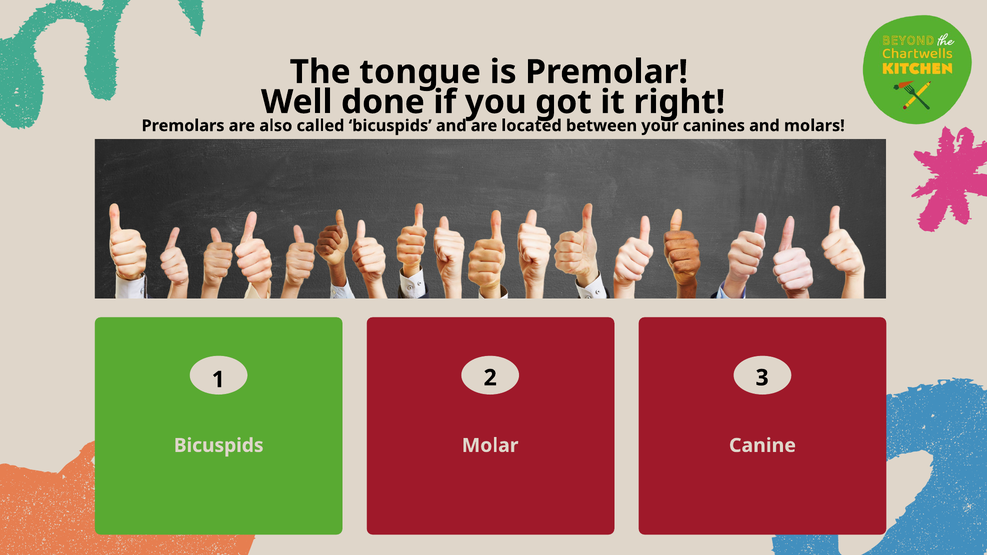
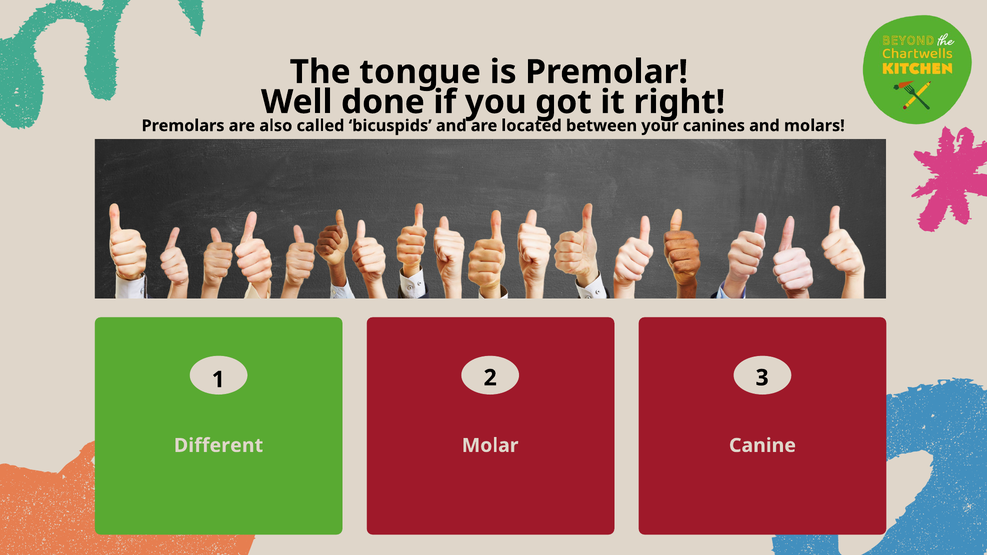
Bicuspids: Bicuspids -> Different (219, 446)
